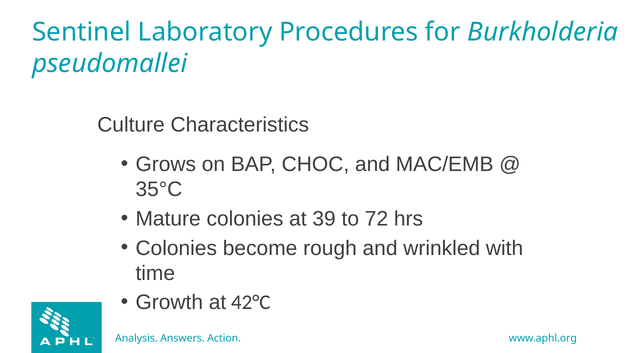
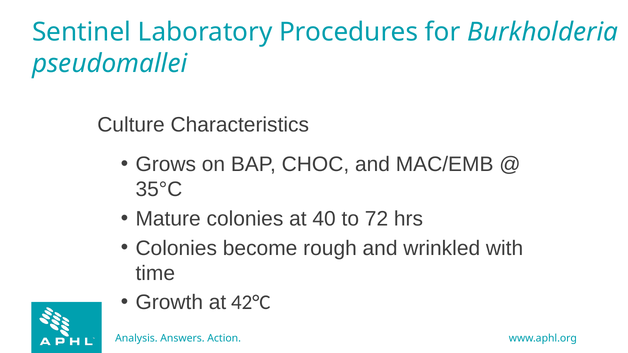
39: 39 -> 40 (324, 219)
